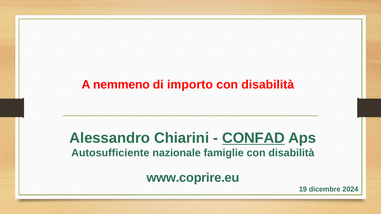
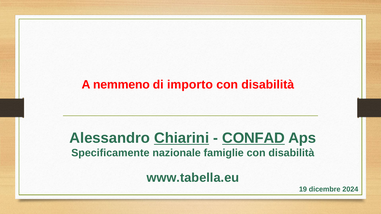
Chiarini underline: none -> present (182, 138)
Autosufficiente: Autosufficiente -> Specificamente (110, 153)
www.coprire.eu: www.coprire.eu -> www.tabella.eu (193, 178)
